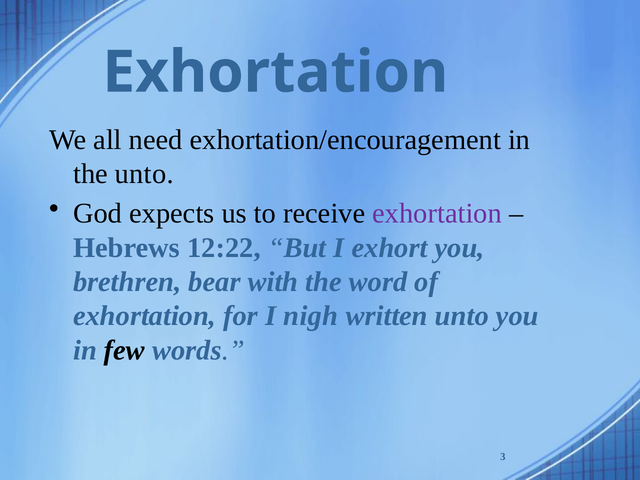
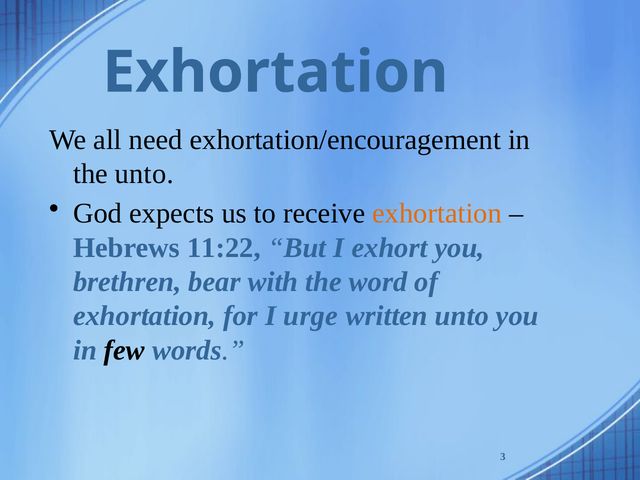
exhortation colour: purple -> orange (437, 214)
12:22: 12:22 -> 11:22 (224, 248)
nigh: nigh -> urge (311, 316)
